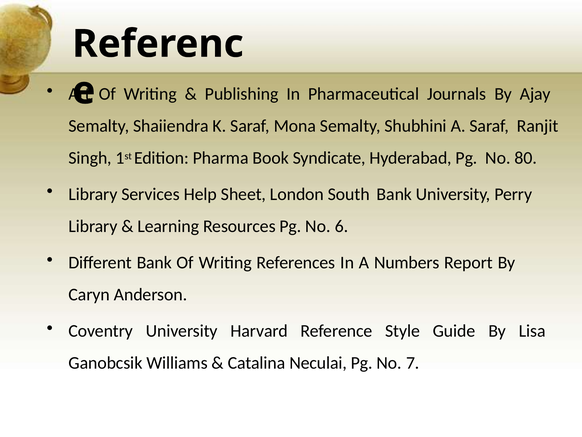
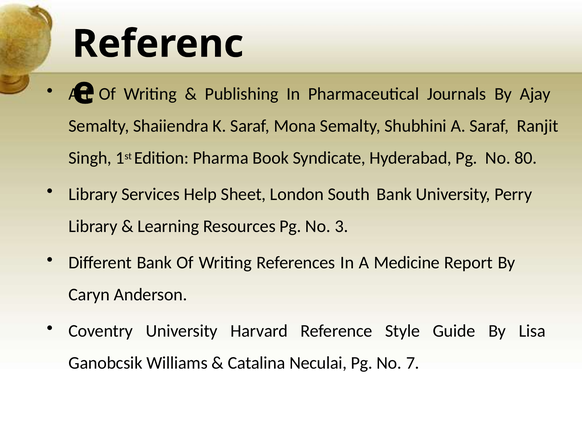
6: 6 -> 3 (342, 226)
Numbers: Numbers -> Medicine (407, 262)
